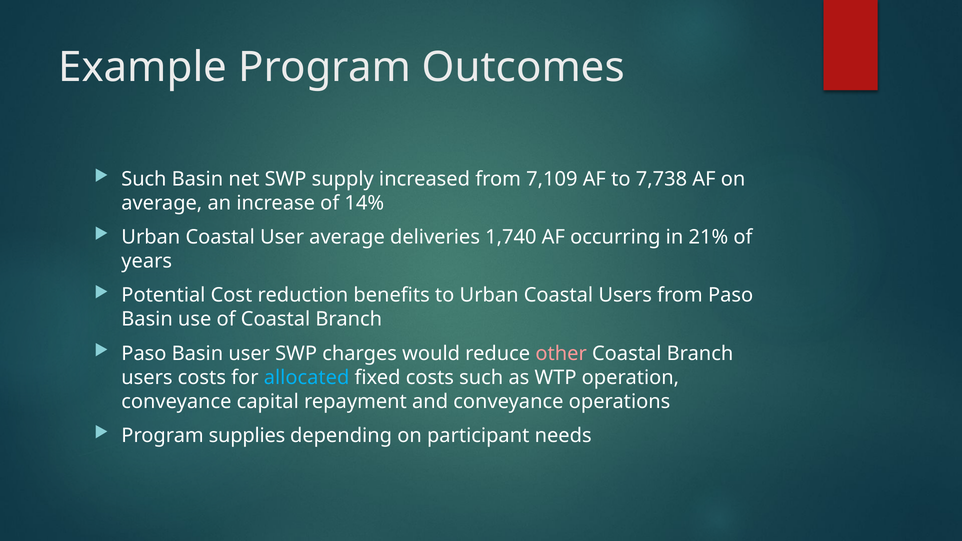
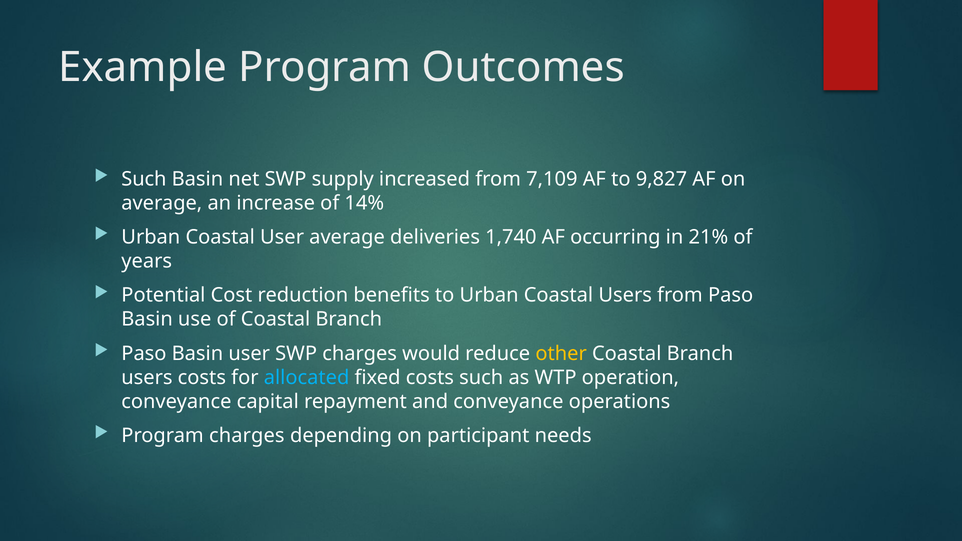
7,738: 7,738 -> 9,827 (661, 179)
other colour: pink -> yellow (561, 353)
Program supplies: supplies -> charges (247, 436)
